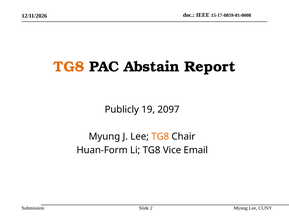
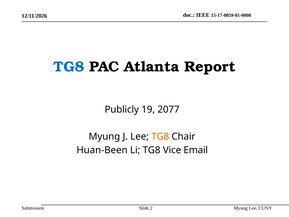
TG8 colour: orange -> blue (69, 67)
Abstain: Abstain -> Atlanta (152, 67)
2097: 2097 -> 2077 (168, 109)
Huan-Form: Huan-Form -> Huan-Been (102, 150)
